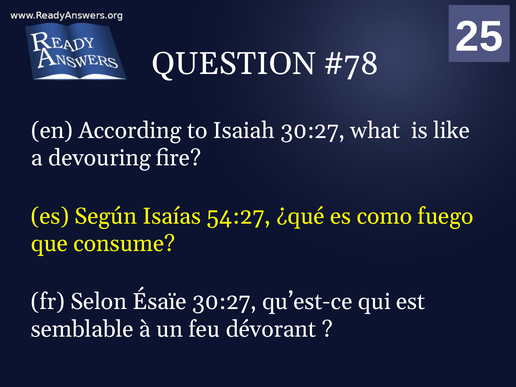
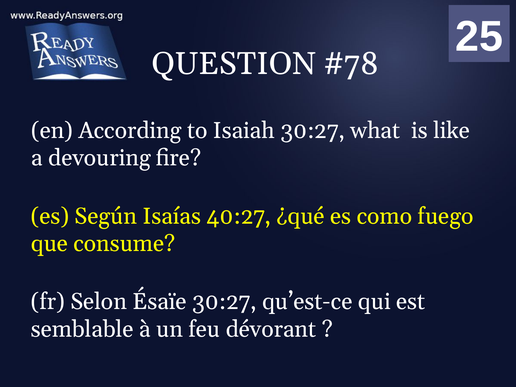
54:27: 54:27 -> 40:27 (239, 216)
